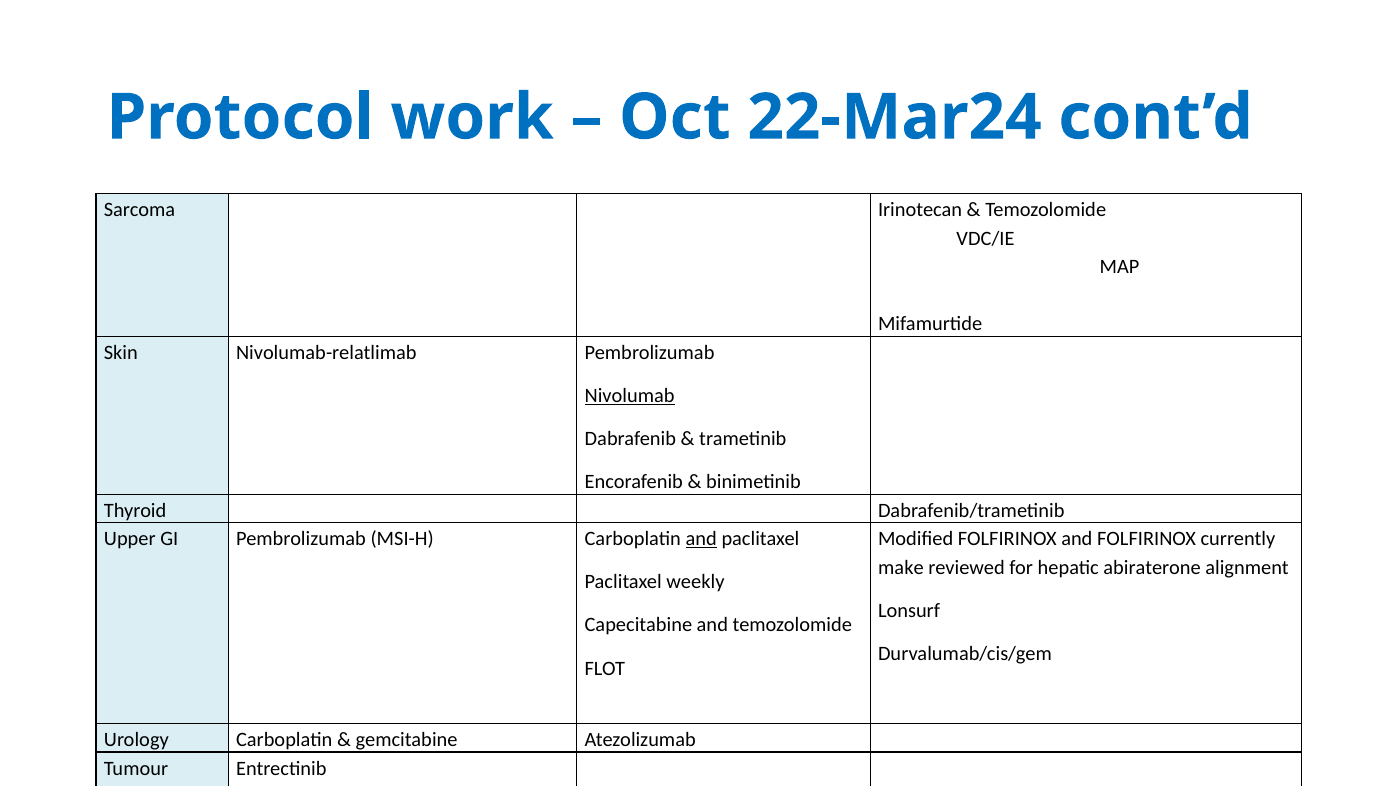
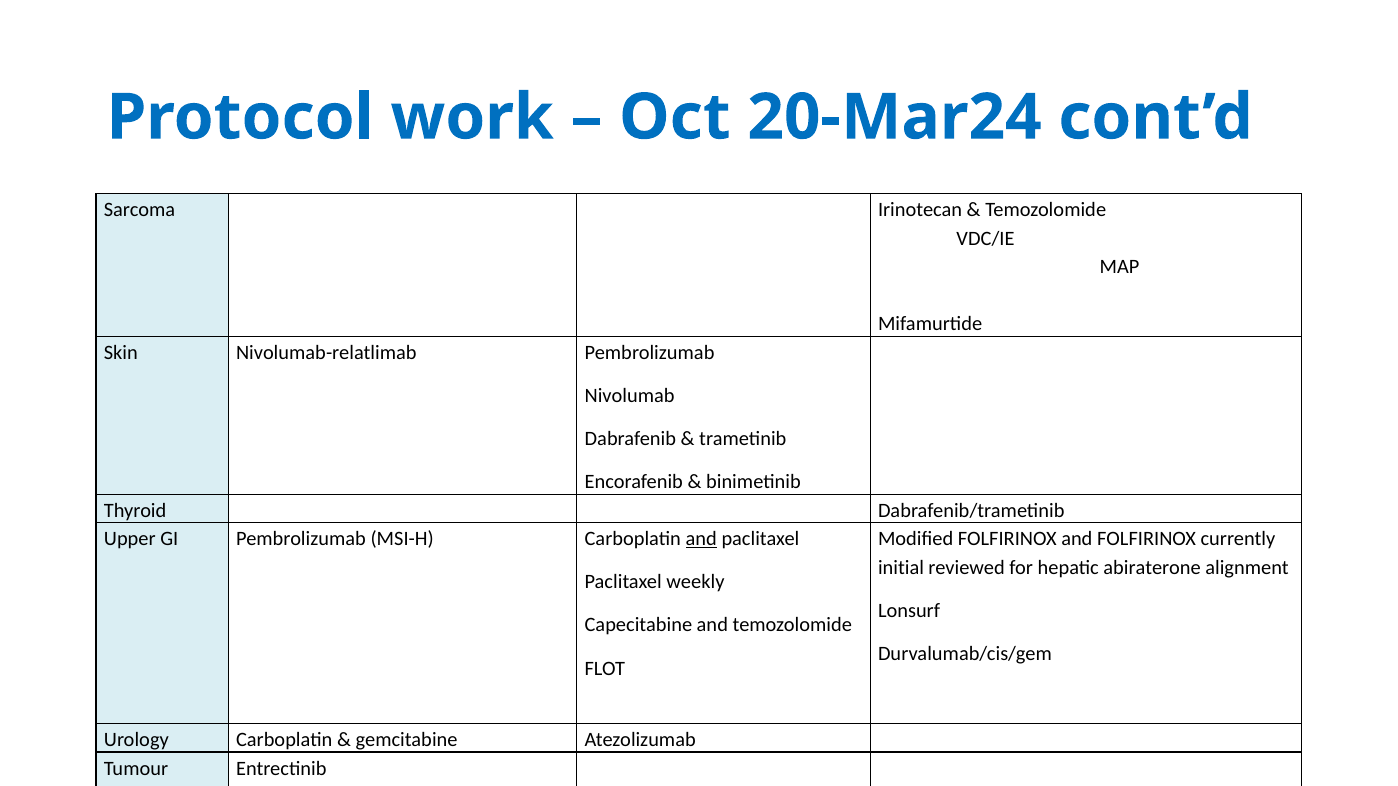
22-Mar24: 22-Mar24 -> 20-Mar24 (895, 117)
Nivolumab underline: present -> none (630, 396)
make: make -> initial (901, 568)
